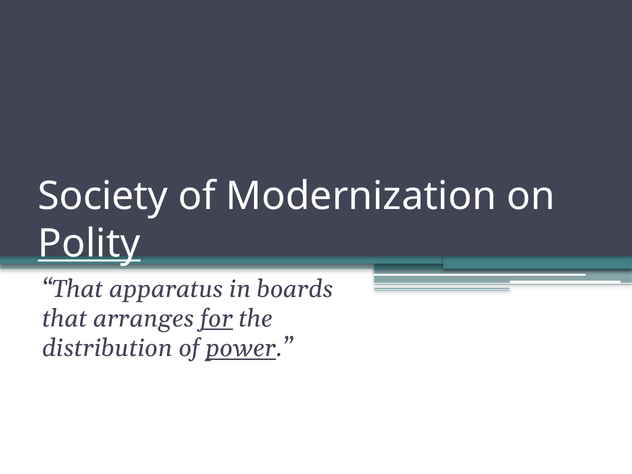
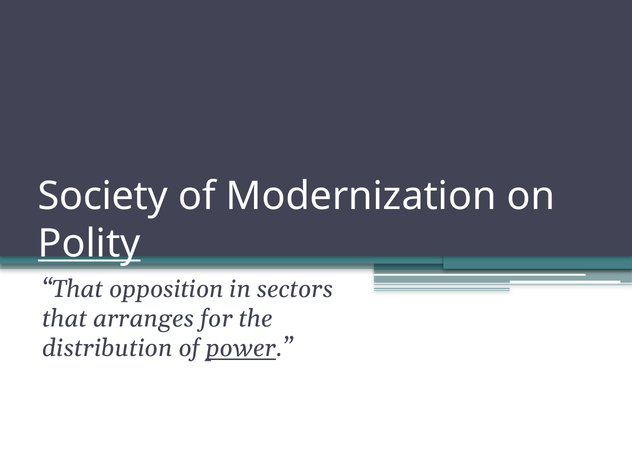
apparatus: apparatus -> opposition (166, 289)
boards: boards -> sectors (295, 289)
for underline: present -> none (217, 319)
